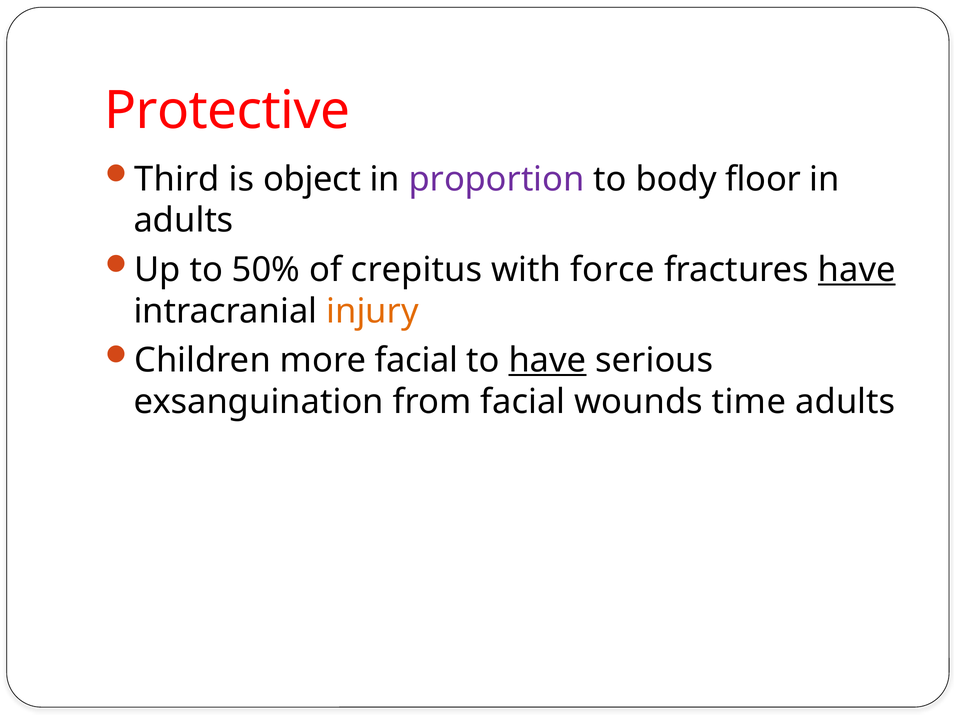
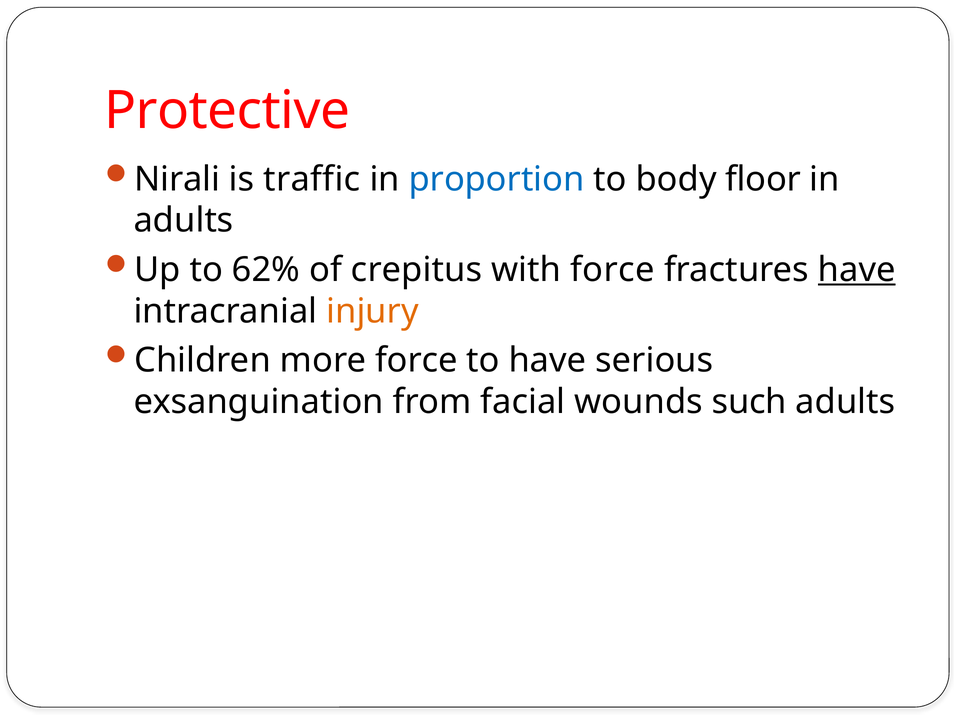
Third: Third -> Nirali (177, 179)
object: object -> traffic (312, 179)
proportion colour: purple -> blue (497, 179)
50%: 50% -> 62% (266, 270)
more facial: facial -> force (416, 360)
have underline: present -> none (547, 360)
time: time -> such (749, 402)
